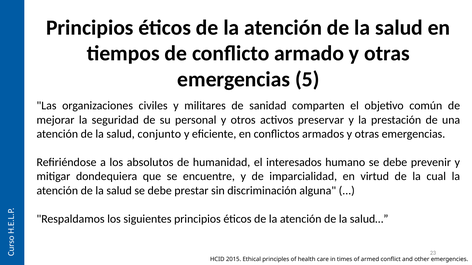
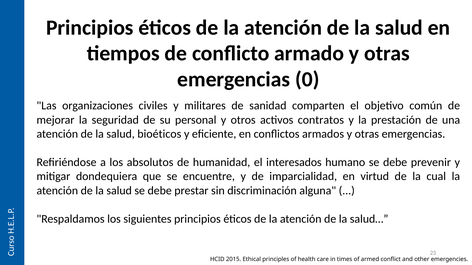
5: 5 -> 0 (307, 80)
preservar: preservar -> contratos (321, 120)
conjunto: conjunto -> bioéticos (159, 134)
